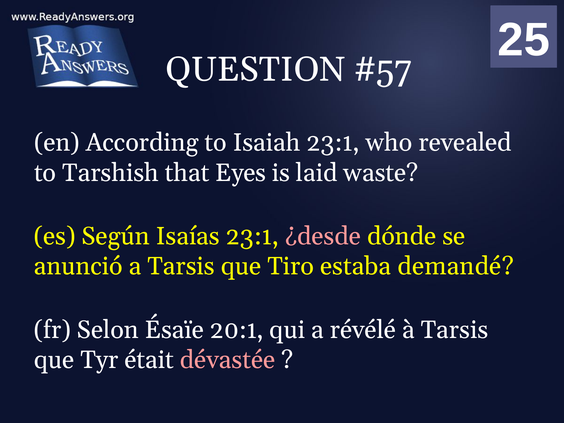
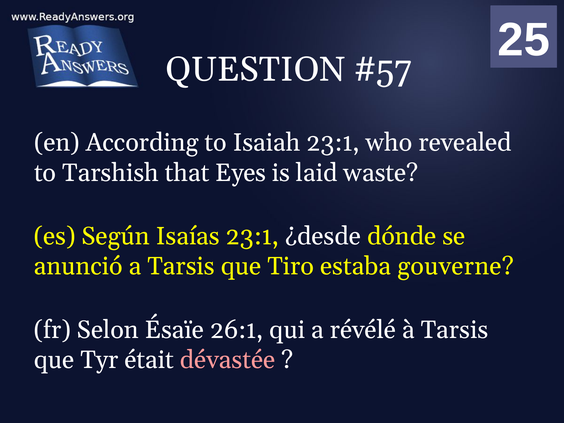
¿desde colour: pink -> white (323, 236)
demandé: demandé -> gouverne (456, 266)
20:1: 20:1 -> 26:1 (237, 330)
